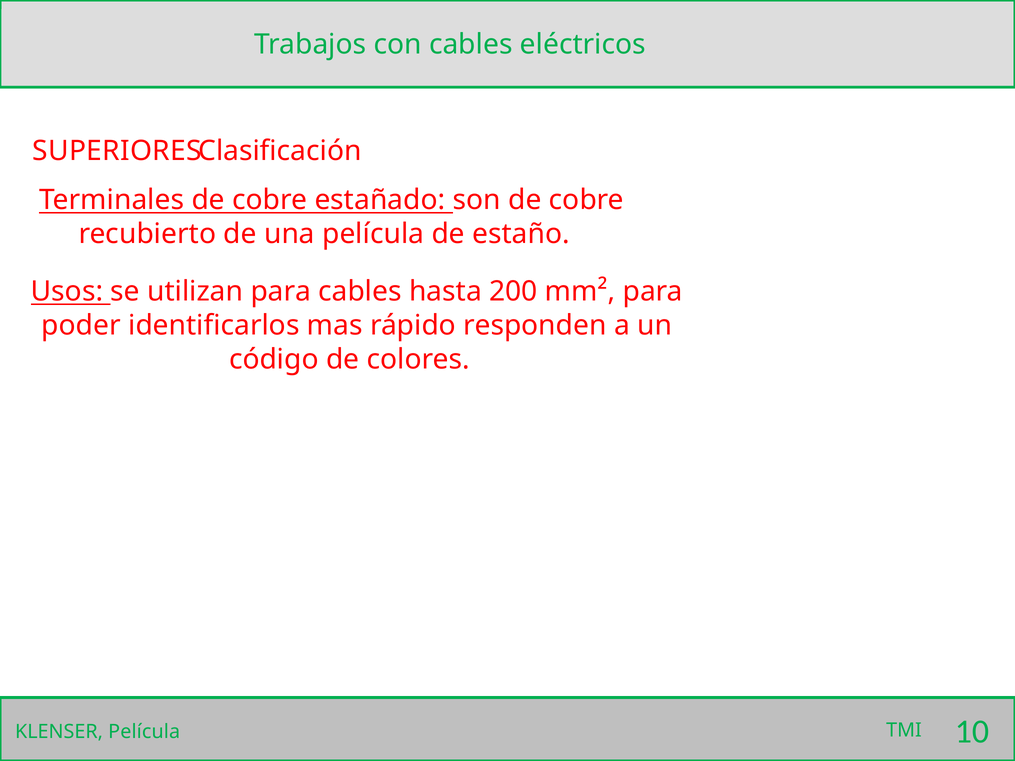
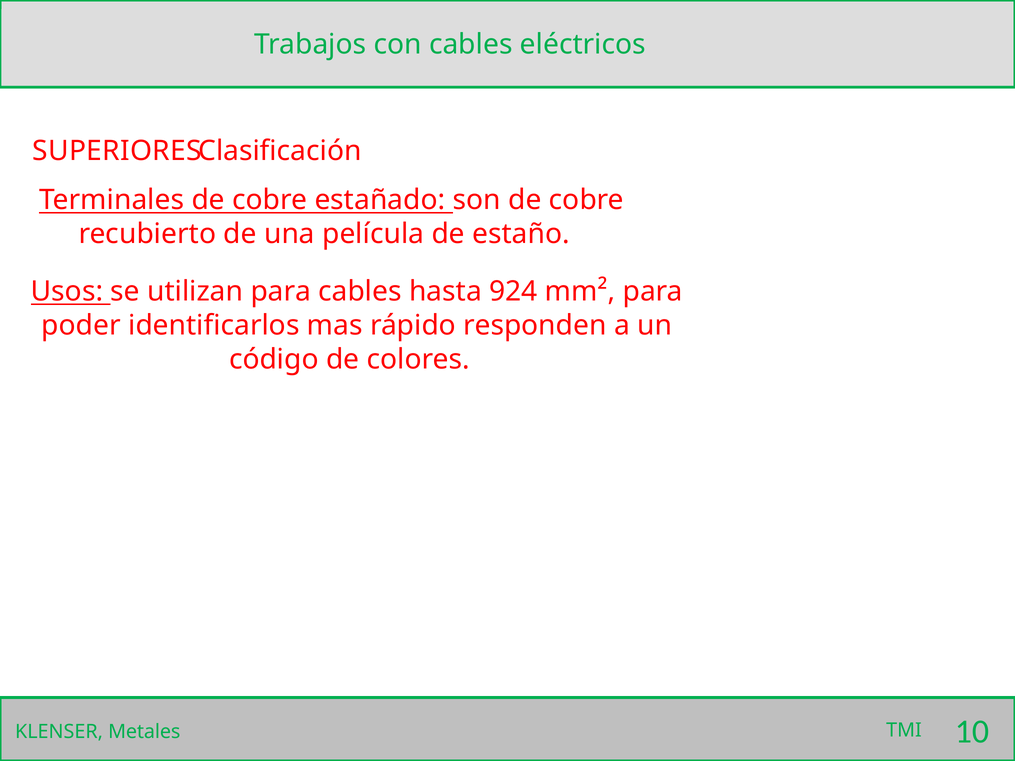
200: 200 -> 924 (513, 292)
KLENSER Película: Película -> Metales (144, 732)
